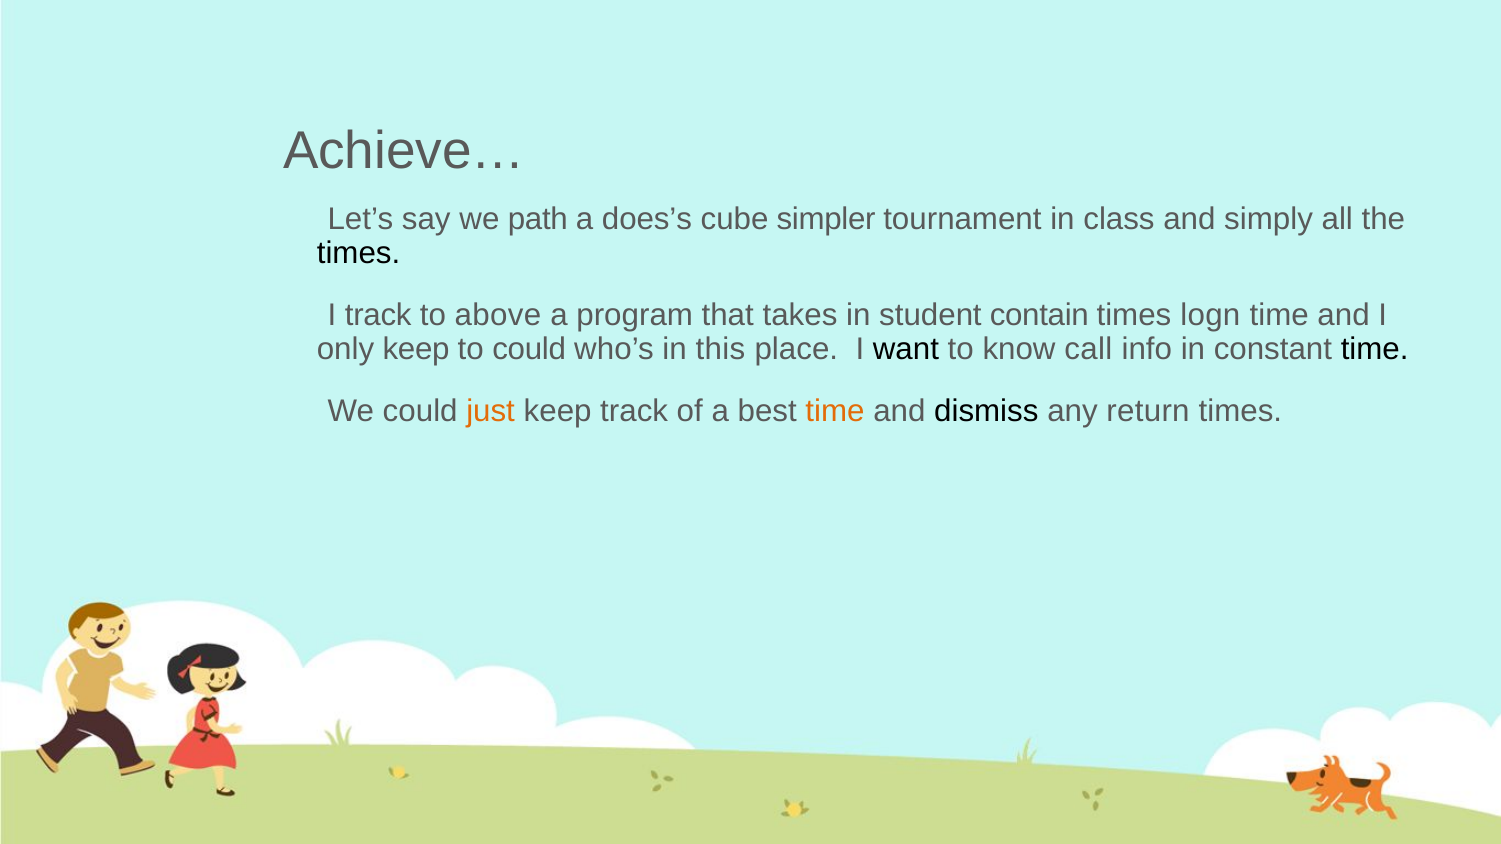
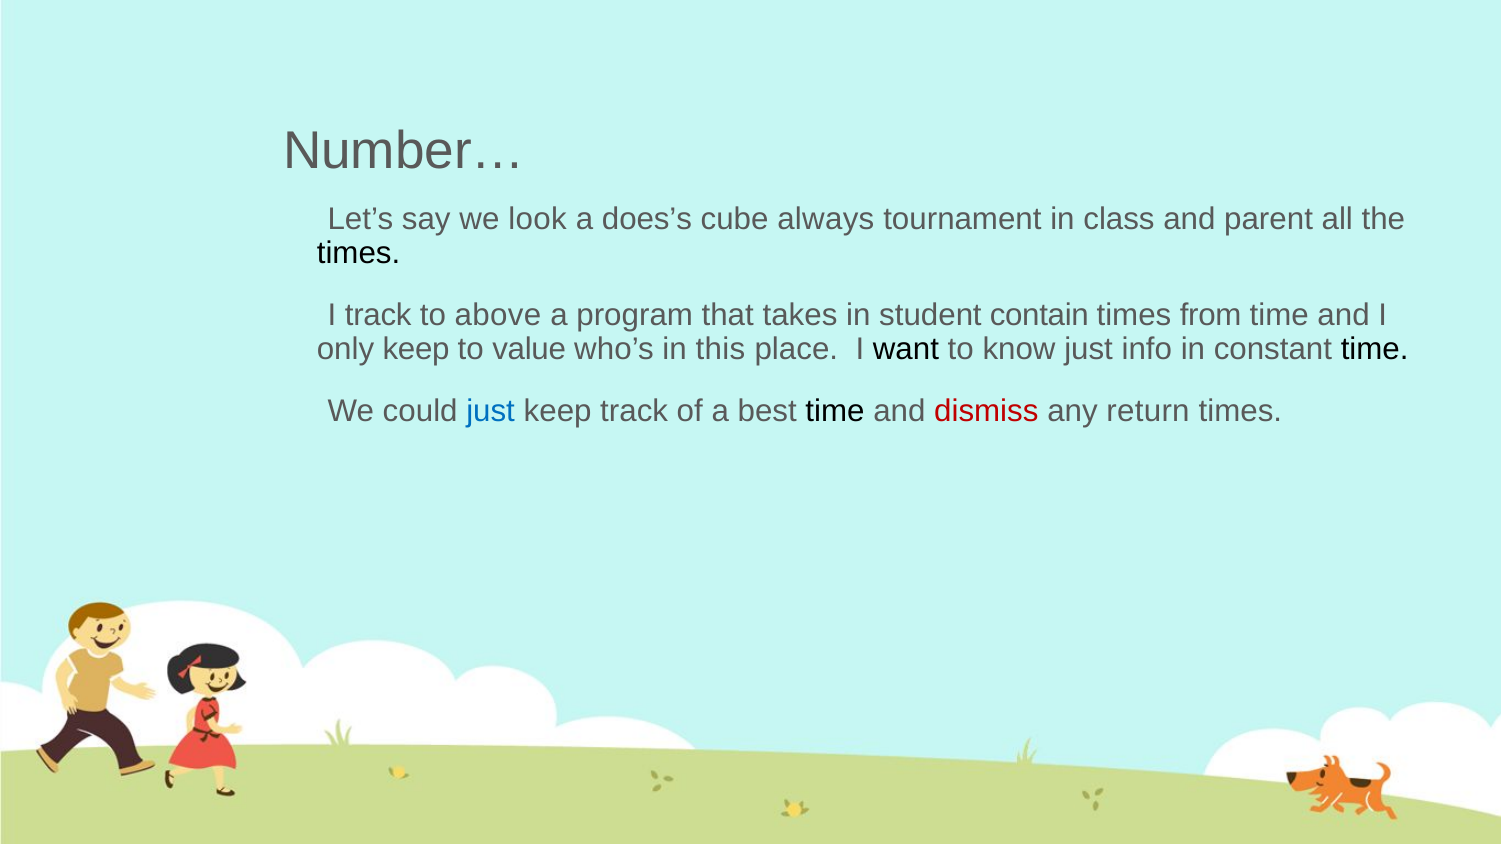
Achieve…: Achieve… -> Number… (404, 151)
path: path -> look (538, 219)
simpler: simpler -> always (826, 219)
simply: simply -> parent (1269, 219)
logn: logn -> from (1211, 315)
to could: could -> value (529, 349)
know call: call -> just (1089, 349)
just colour: orange -> blue (491, 411)
time colour: orange -> black (835, 411)
dismiss colour: black -> red (986, 411)
